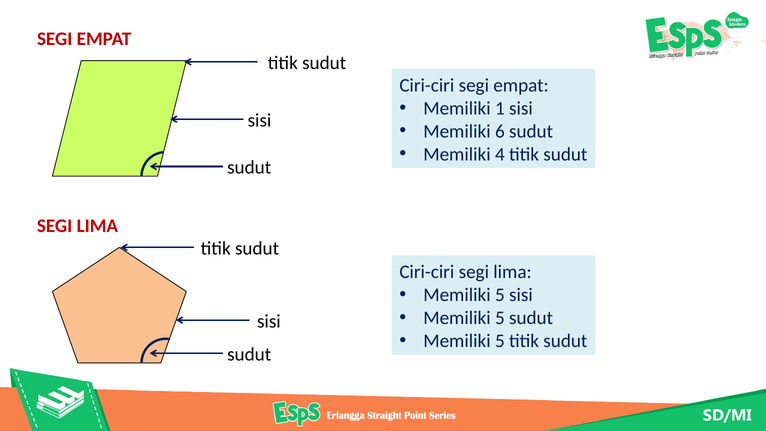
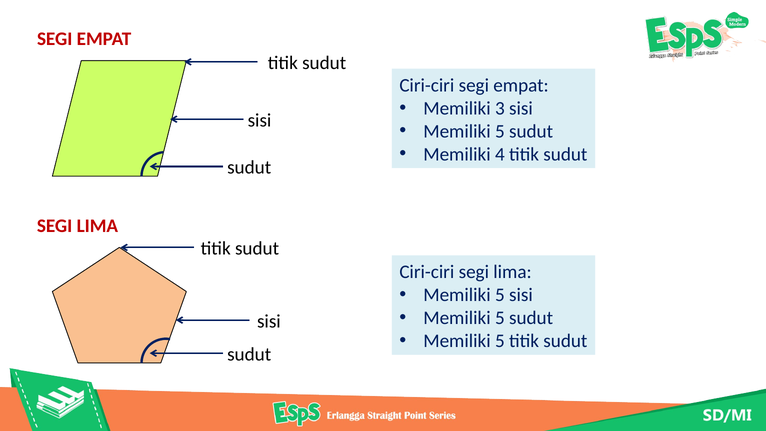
1: 1 -> 3 (500, 108)
6: 6 -> 5 (500, 131)
